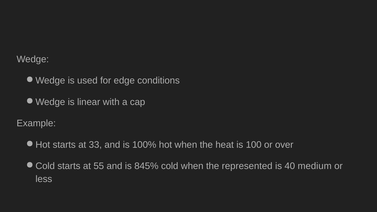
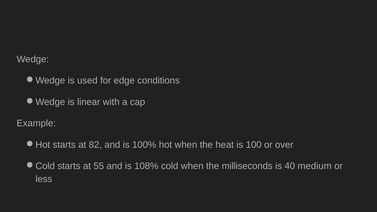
33: 33 -> 82 (95, 145)
845%: 845% -> 108% (146, 166)
represented: represented -> milliseconds (247, 166)
